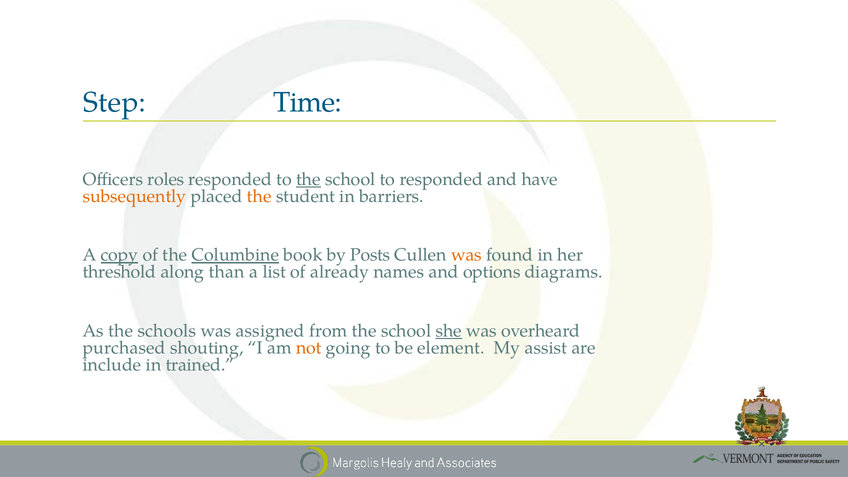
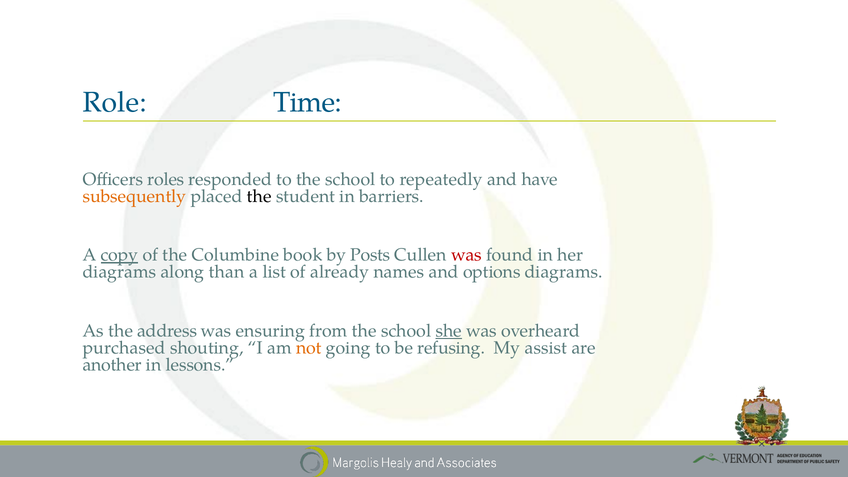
Step: Step -> Role (115, 103)
the underline: present -> none (308, 179)
to responded: responded -> repeatedly (441, 179)
the colour: orange -> black (259, 196)
Columbine underline: present -> none (235, 255)
was colour: orange -> red (466, 255)
threshold: threshold -> diagrams (119, 272)
schools: schools -> address (167, 331)
assigned: assigned -> ensuring (270, 331)
element: element -> refusing (451, 348)
include: include -> another (112, 365)
trained: trained -> lessons (200, 365)
